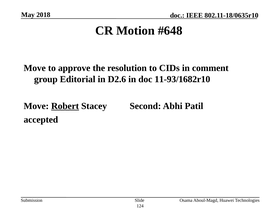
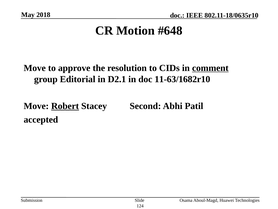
comment underline: none -> present (210, 68)
D2.6: D2.6 -> D2.1 (117, 79)
11-93/1682r10: 11-93/1682r10 -> 11-63/1682r10 (182, 79)
